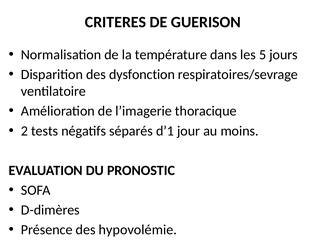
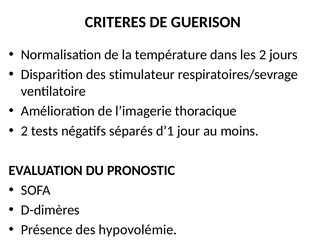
les 5: 5 -> 2 (263, 55)
dysfonction: dysfonction -> stimulateur (142, 74)
